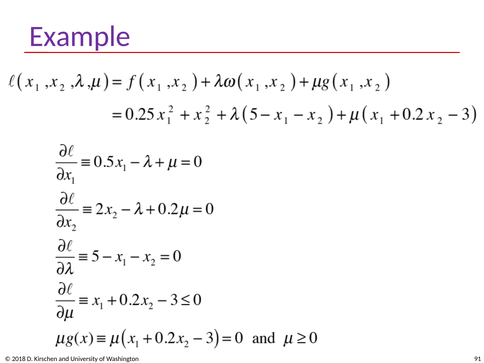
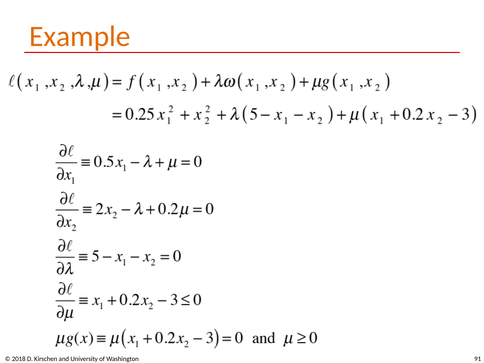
Example colour: purple -> orange (80, 36)
